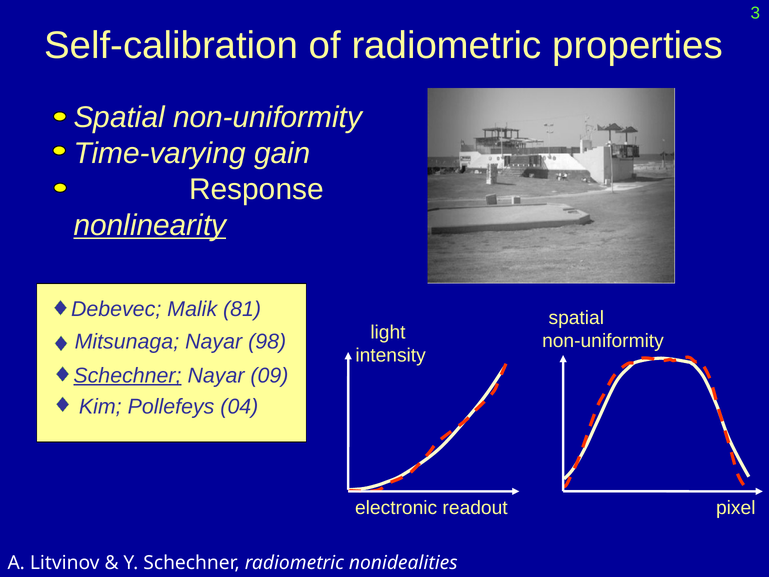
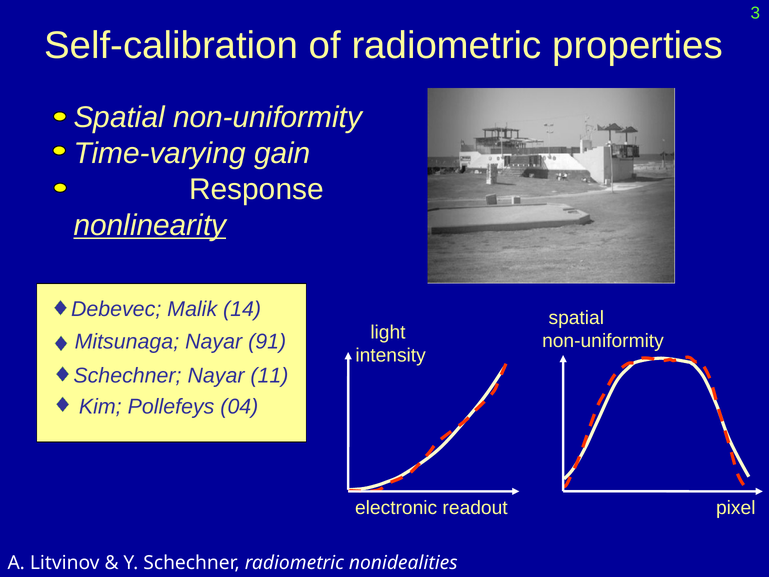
81: 81 -> 14 (242, 309)
98: 98 -> 91 (267, 342)
Schechner underline: present -> none (127, 375)
09: 09 -> 11 (269, 375)
